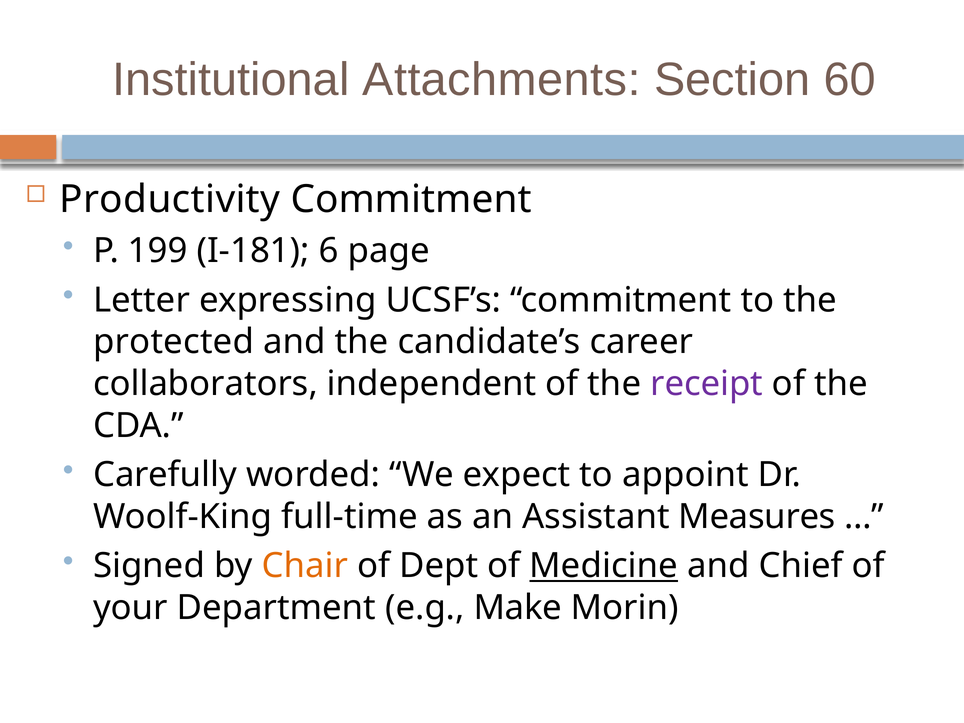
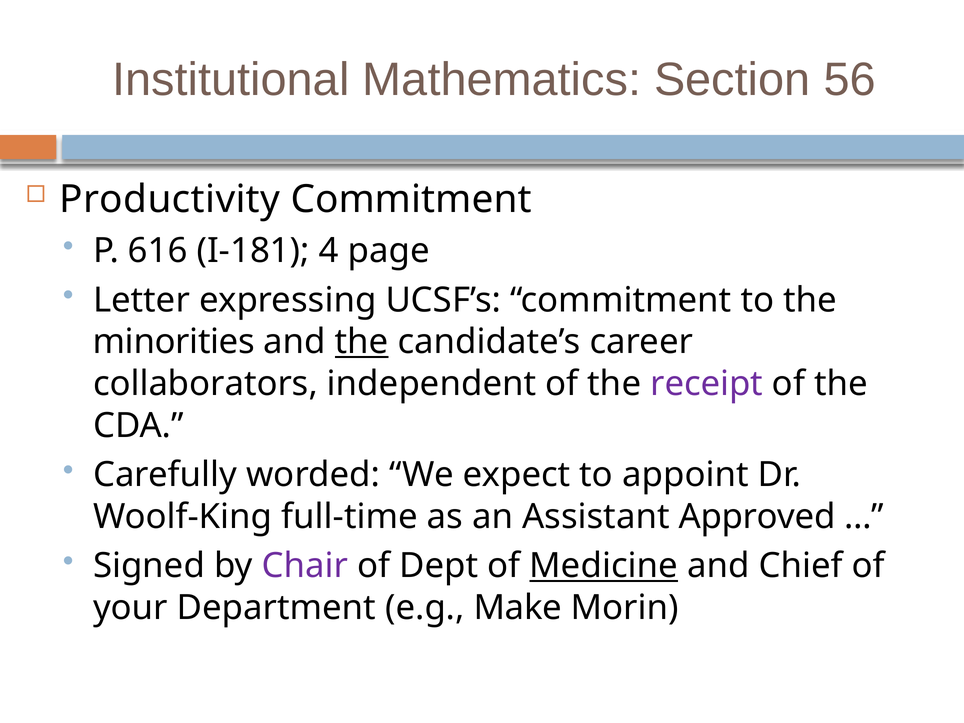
Attachments: Attachments -> Mathematics (502, 80)
60: 60 -> 56 (850, 80)
199: 199 -> 616 (158, 251)
6: 6 -> 4 (329, 251)
protected: protected -> minorities (174, 342)
the underline: none -> present (362, 342)
Measures: Measures -> Approved (757, 517)
Chair colour: orange -> purple (305, 566)
